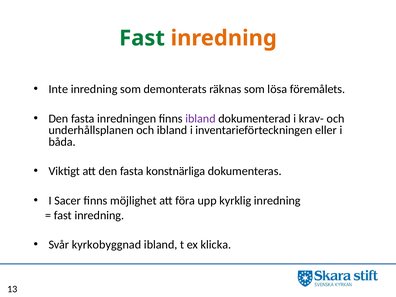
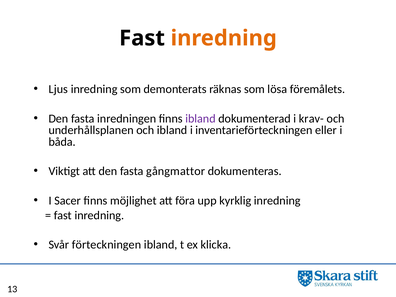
Fast colour: green -> black (142, 38)
Inte: Inte -> Ljus (58, 89)
konstnärliga: konstnärliga -> gångmattor (176, 171)
kyrkobyggnad: kyrkobyggnad -> förteckningen (107, 245)
